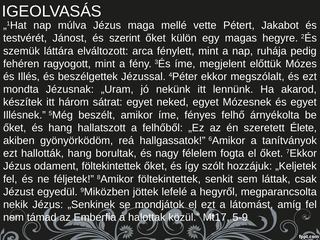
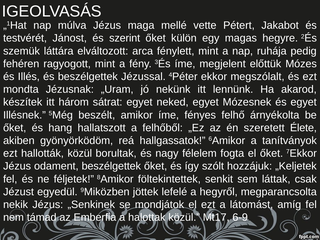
hallották hang: hang -> közül (80, 153)
odament föltekintettek: föltekintettek -> beszélgettek (111, 166)
5-9: 5-9 -> 6-9 (240, 217)
